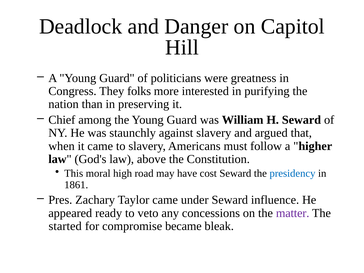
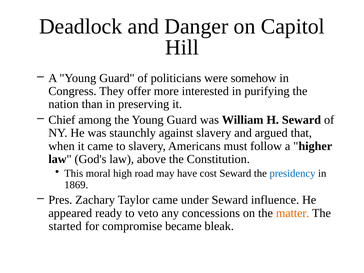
greatness: greatness -> somehow (254, 78)
folks: folks -> offer (139, 91)
1861: 1861 -> 1869 (76, 185)
matter colour: purple -> orange (293, 213)
